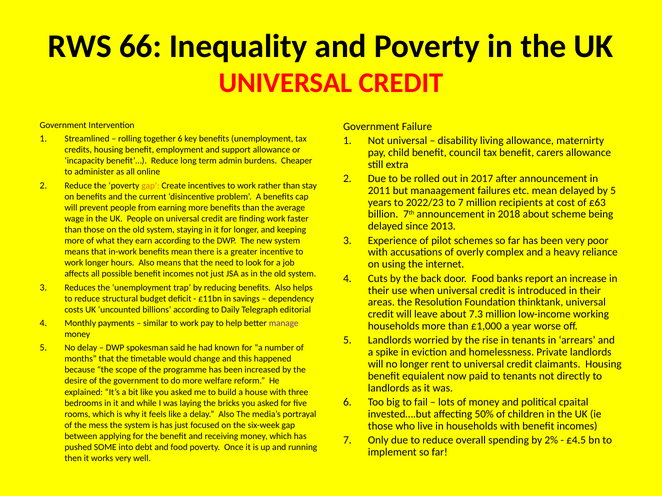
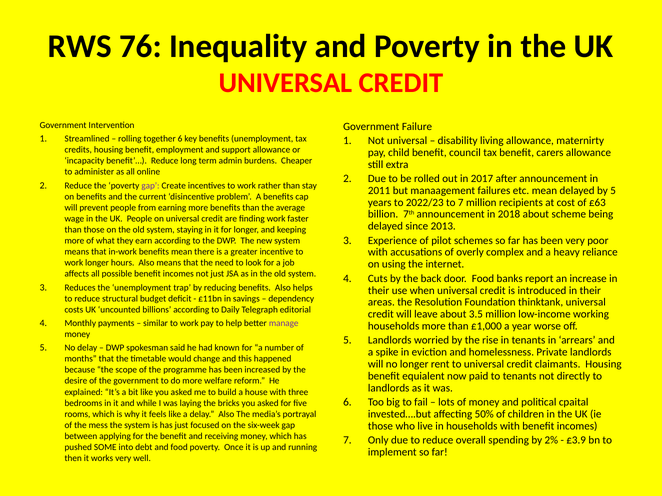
66: 66 -> 76 (140, 46)
gap colour: orange -> purple (150, 186)
7.3: 7.3 -> 3.5 (476, 314)
£4.5: £4.5 -> £3.9 (576, 441)
